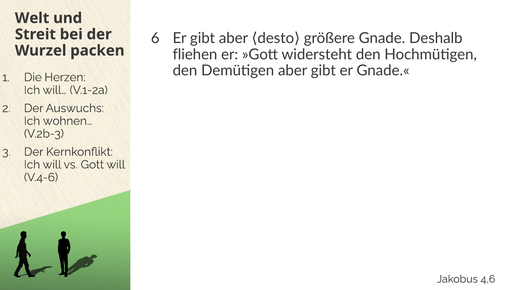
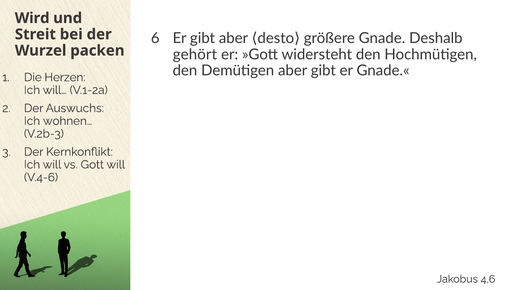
Welt: Welt -> Wird (32, 18)
fliehen: fliehen -> gehört (195, 54)
